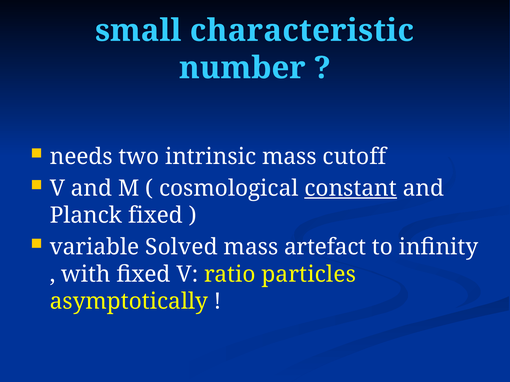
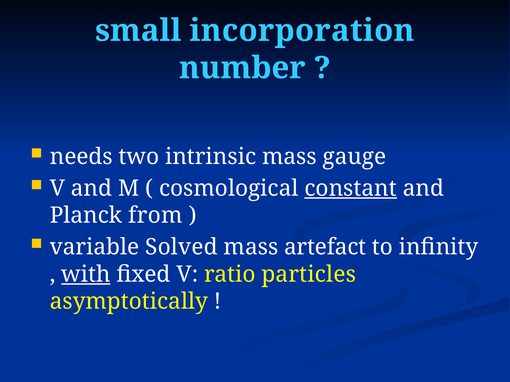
characteristic: characteristic -> incorporation (302, 31)
cutoff: cutoff -> gauge (354, 157)
Planck fixed: fixed -> from (155, 216)
with underline: none -> present (86, 275)
